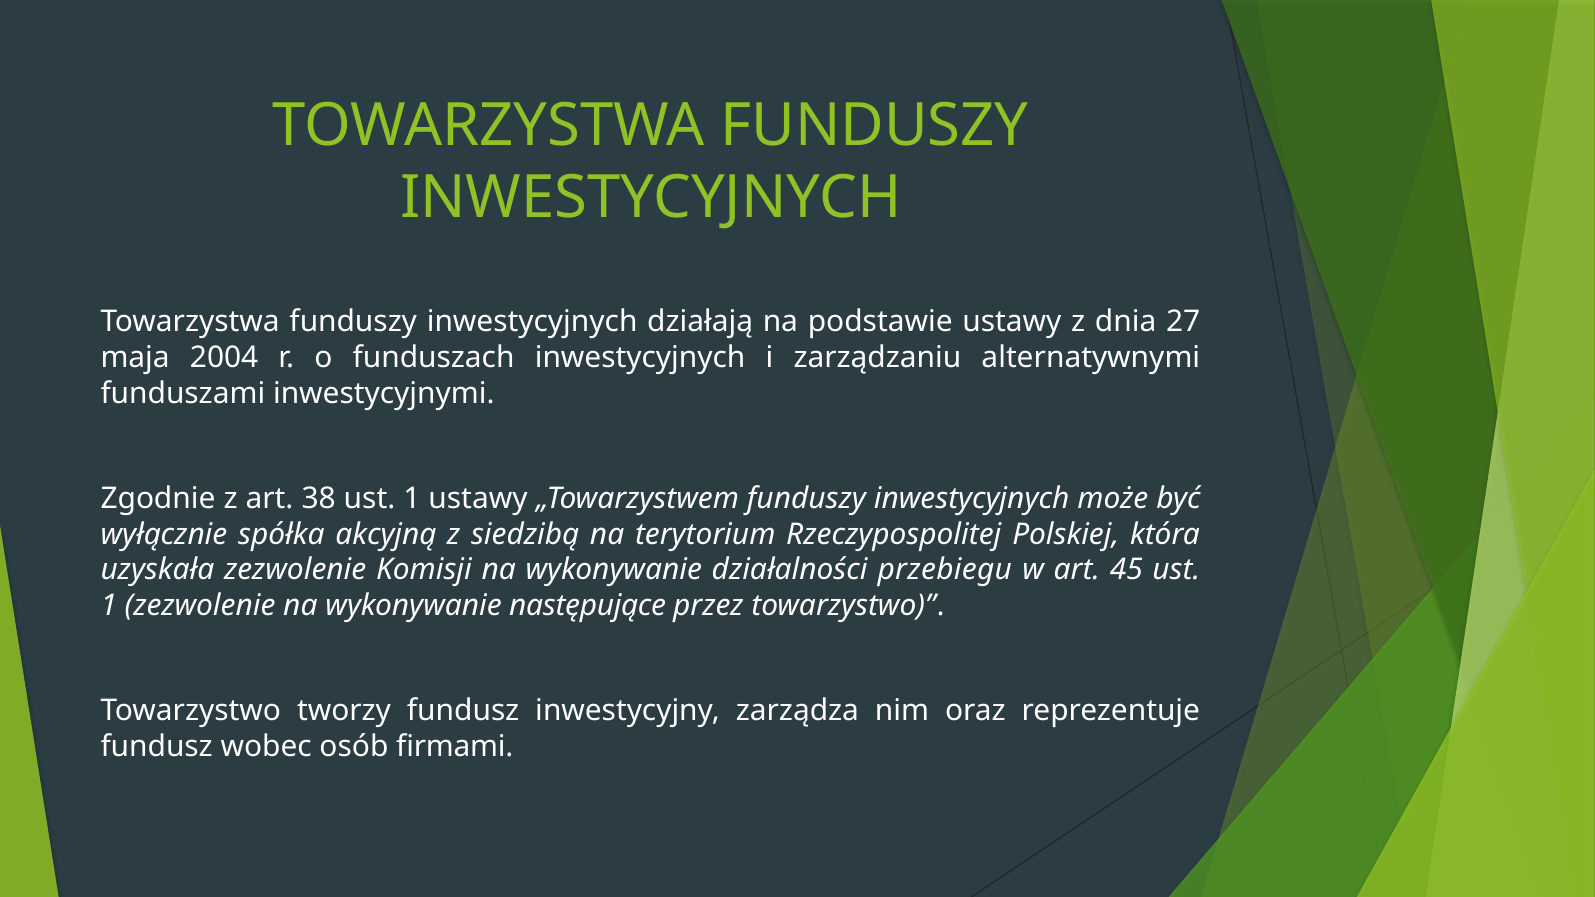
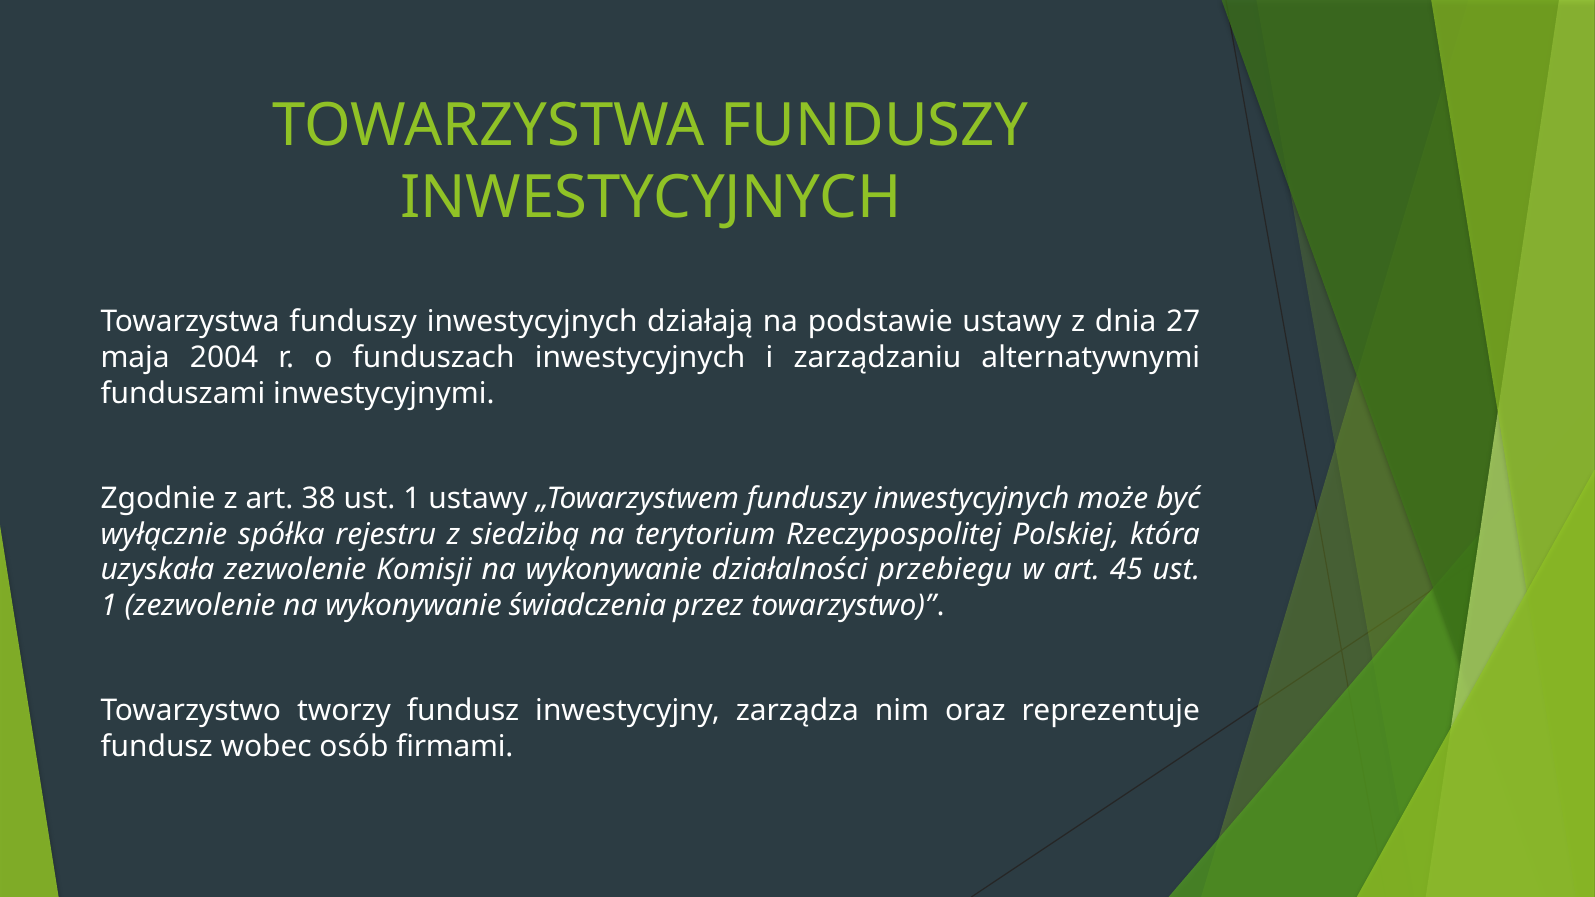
akcyjną: akcyjną -> rejestru (386, 534)
następujące: następujące -> świadczenia (588, 606)
